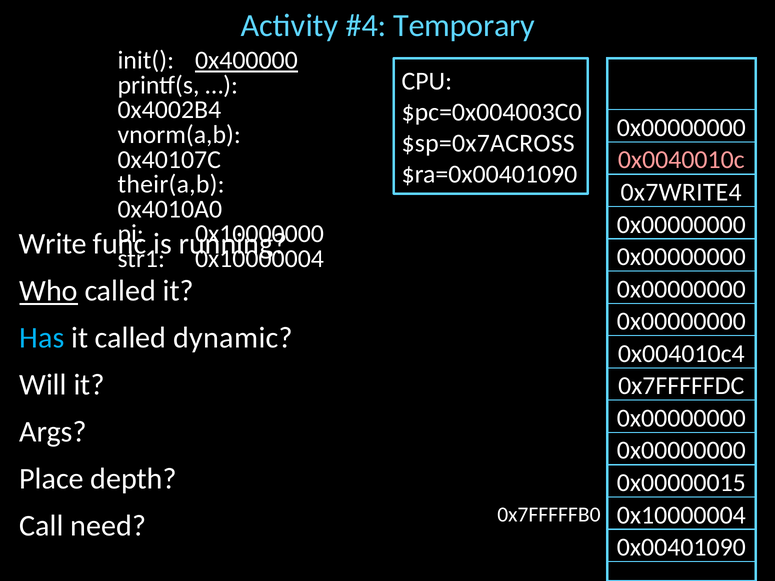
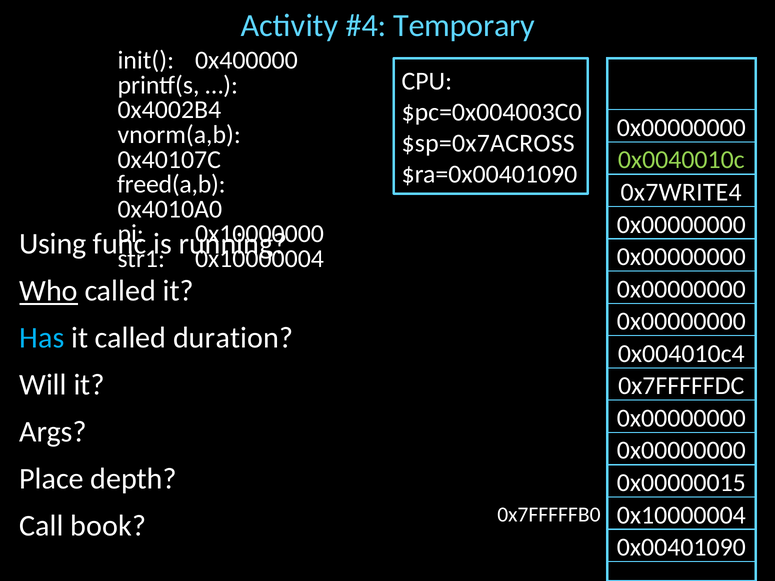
0x400000 underline: present -> none (246, 60)
0x0040010c colour: pink -> light green (681, 160)
their(a,b: their(a,b -> freed(a,b (171, 184)
Write: Write -> Using (53, 244)
dynamic: dynamic -> duration (233, 338)
need: need -> book (108, 526)
